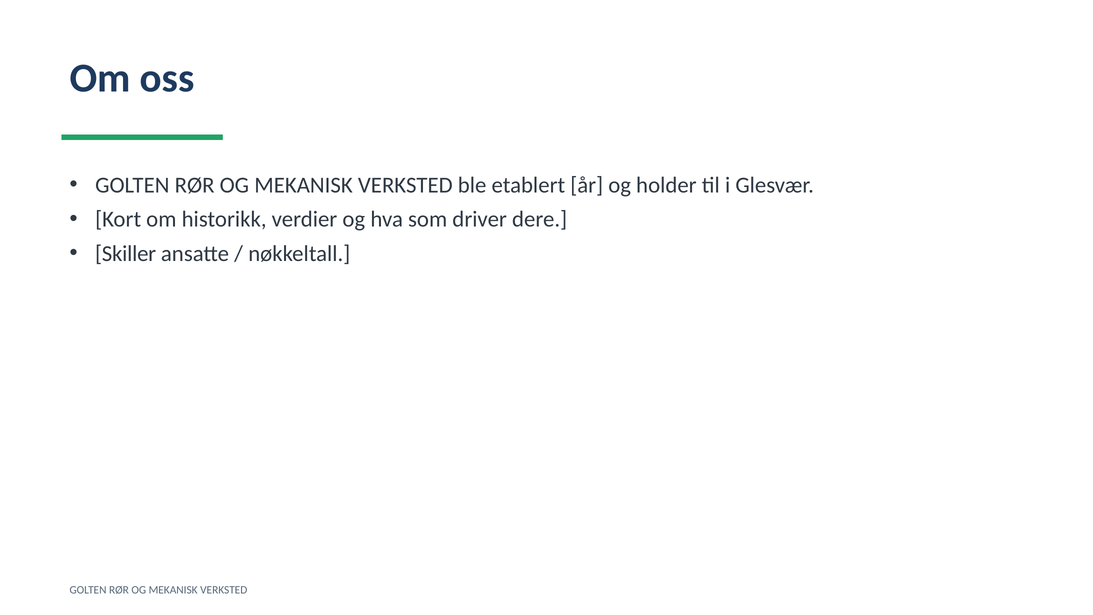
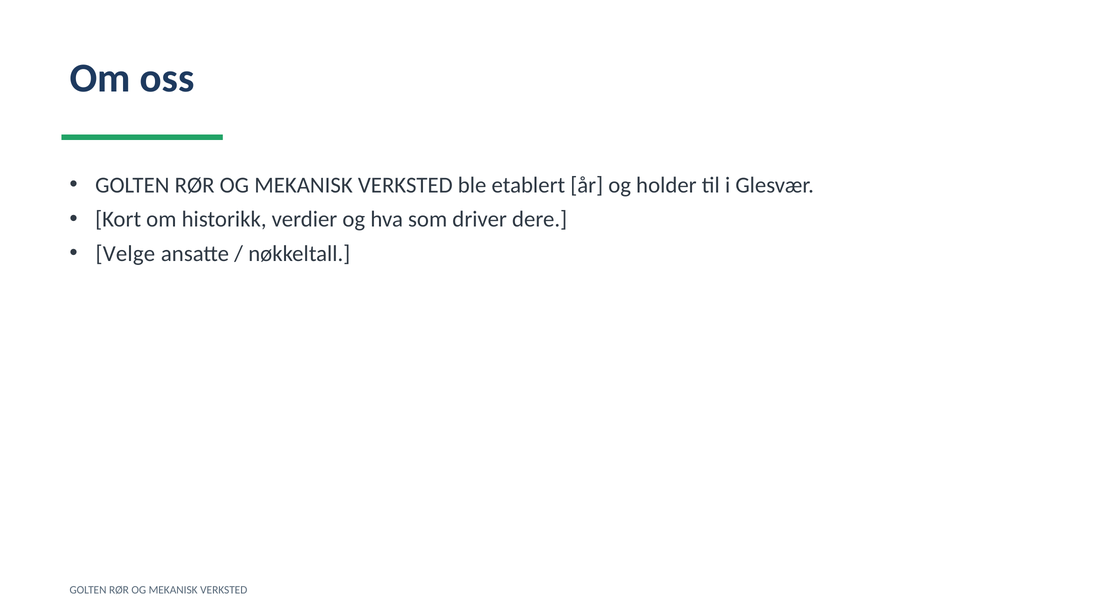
Skiller: Skiller -> Velge (125, 253)
